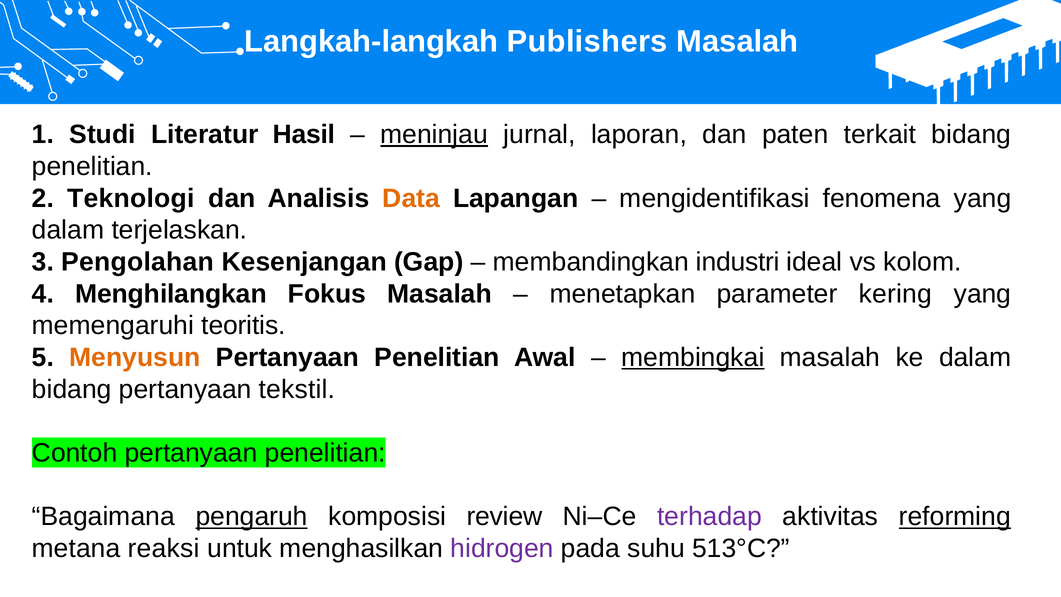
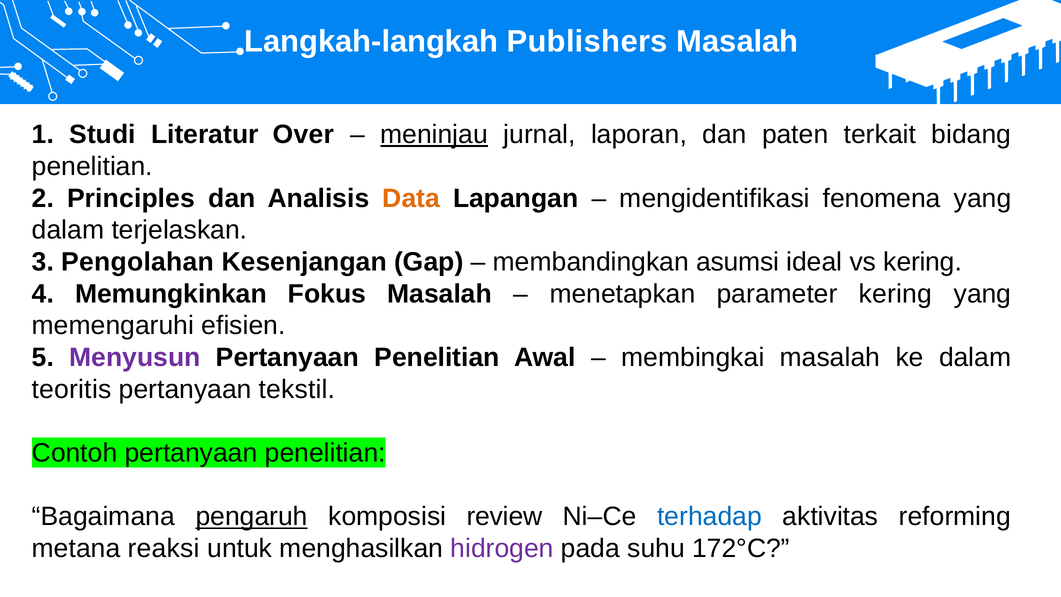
Hasil: Hasil -> Over (304, 135)
Teknologi: Teknologi -> Principles (131, 198)
industri: industri -> asumsi (738, 262)
vs kolom: kolom -> kering (923, 262)
Menghilangkan: Menghilangkan -> Memungkinkan (171, 294)
teoritis: teoritis -> efisien (243, 326)
Menyusun colour: orange -> purple (135, 357)
membingkai underline: present -> none (693, 357)
bidang: bidang -> teoritis (72, 389)
terhadap colour: purple -> blue (709, 516)
reforming underline: present -> none (955, 516)
513°C: 513°C -> 172°C (741, 548)
